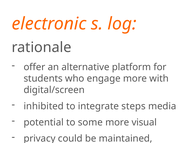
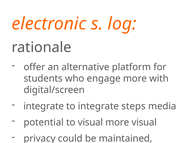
inhibited: inhibited -> integrate (44, 106)
to some: some -> visual (90, 123)
